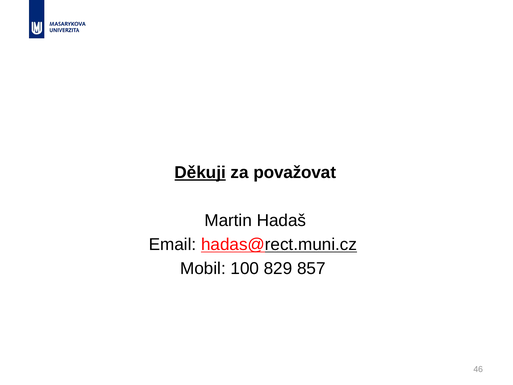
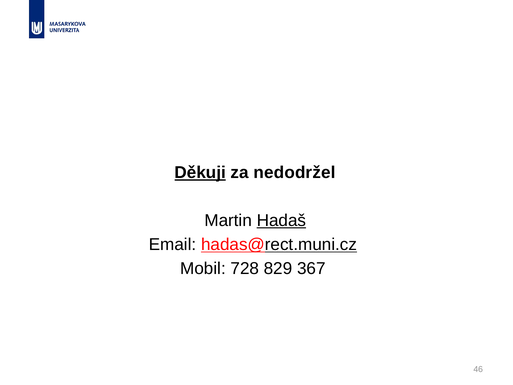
považovat: považovat -> nedodržel (295, 173)
Hadaš underline: none -> present (281, 220)
100: 100 -> 728 (245, 268)
857: 857 -> 367 (311, 268)
